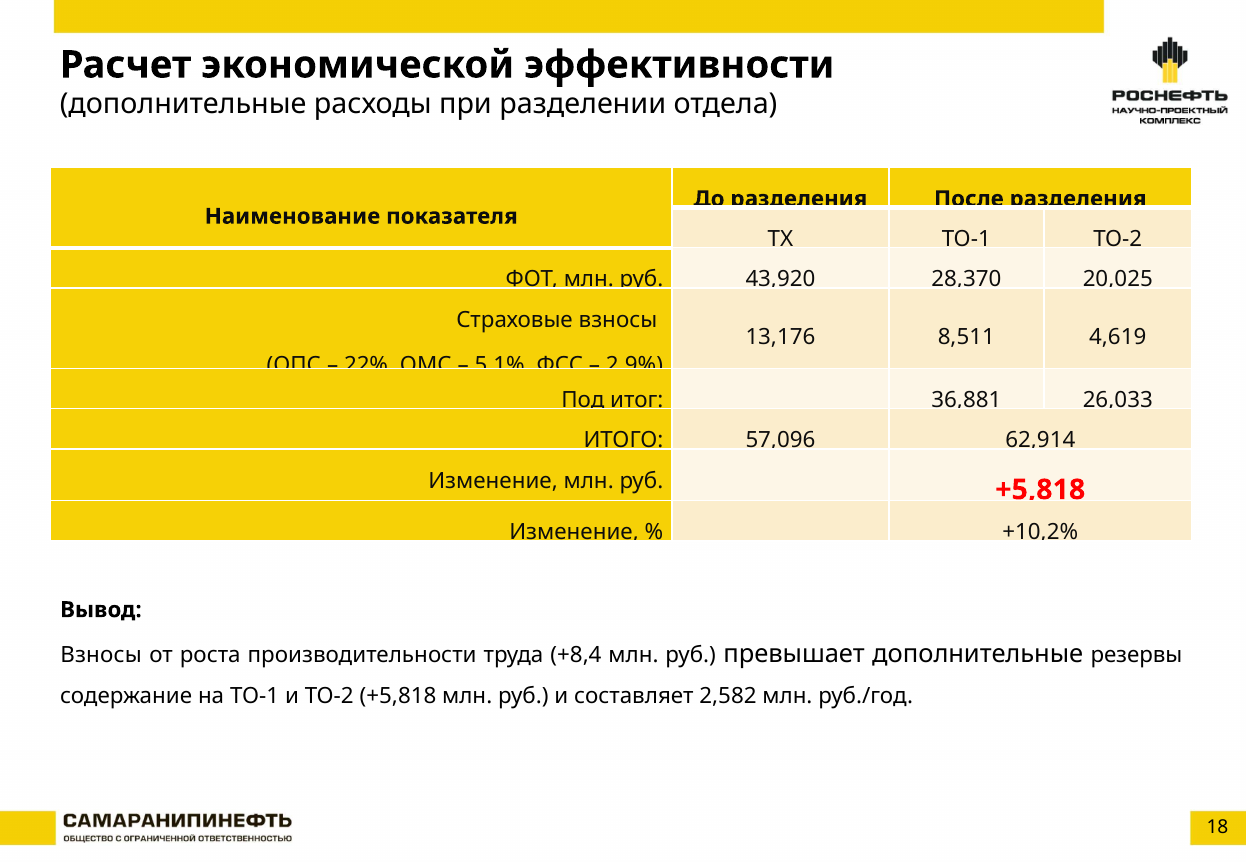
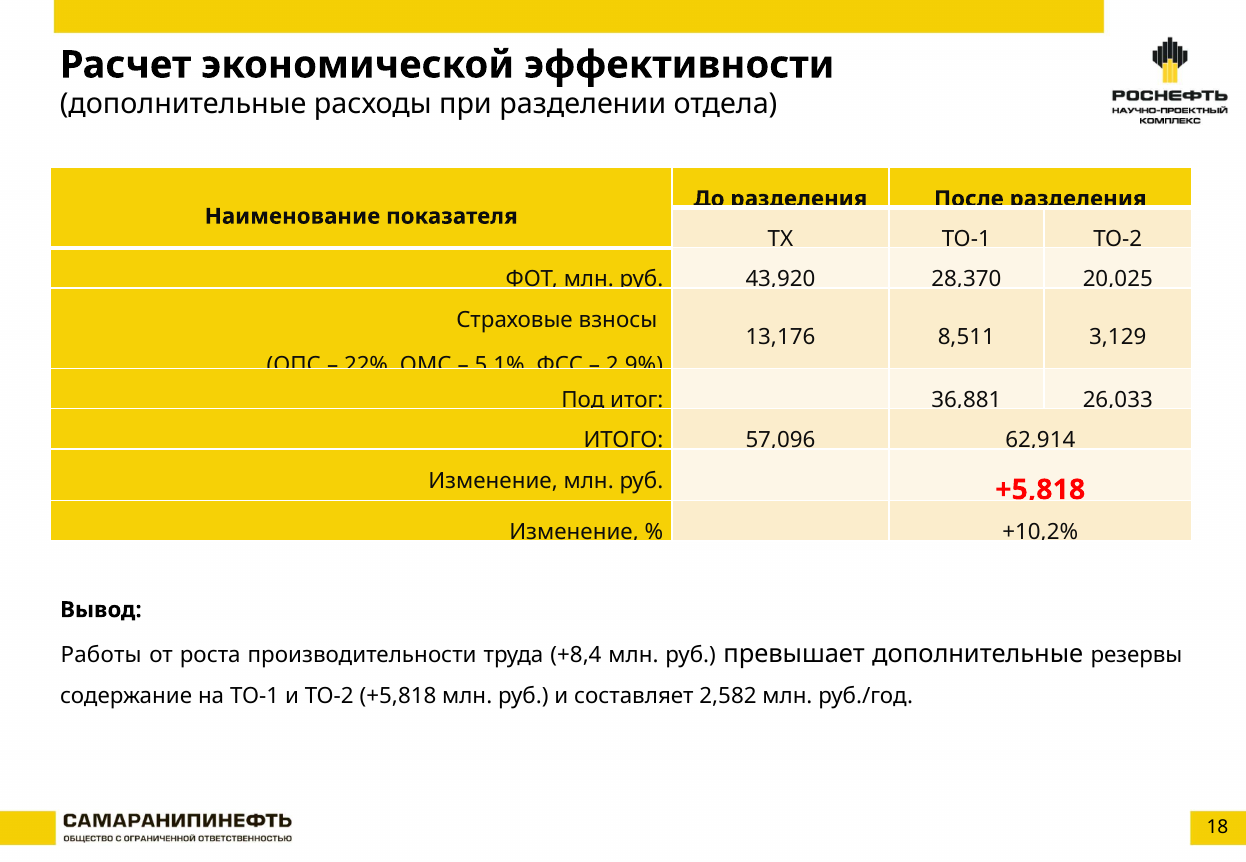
4,619: 4,619 -> 3,129 (1118, 337)
Взносы: Взносы -> Работы (101, 656)
